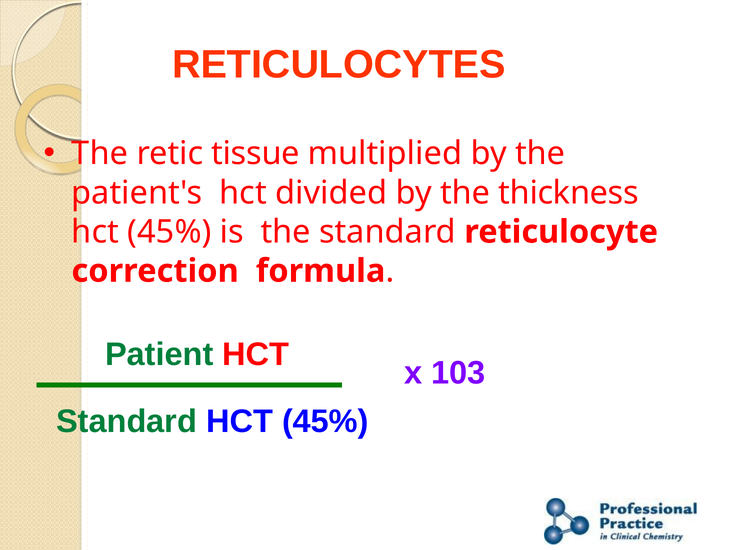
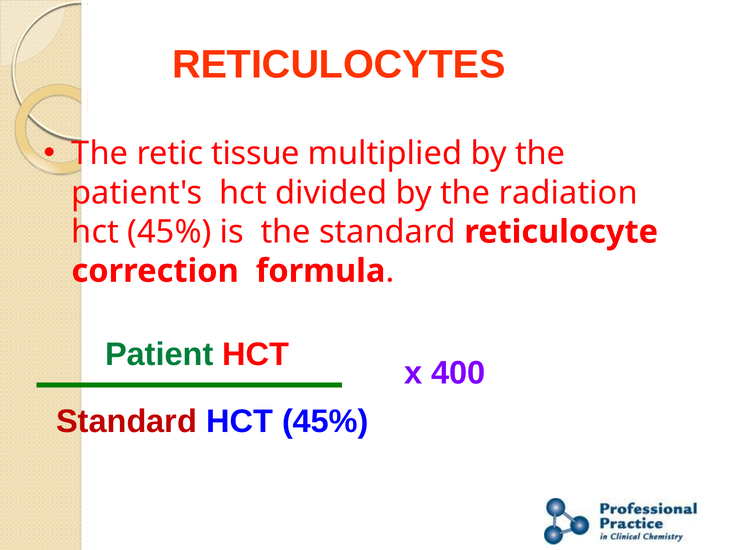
thickness: thickness -> radiation (568, 193)
103: 103 -> 400 (459, 373)
Standard colour: green -> red (127, 421)
